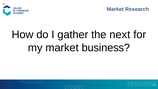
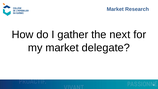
business: business -> delegate (106, 48)
